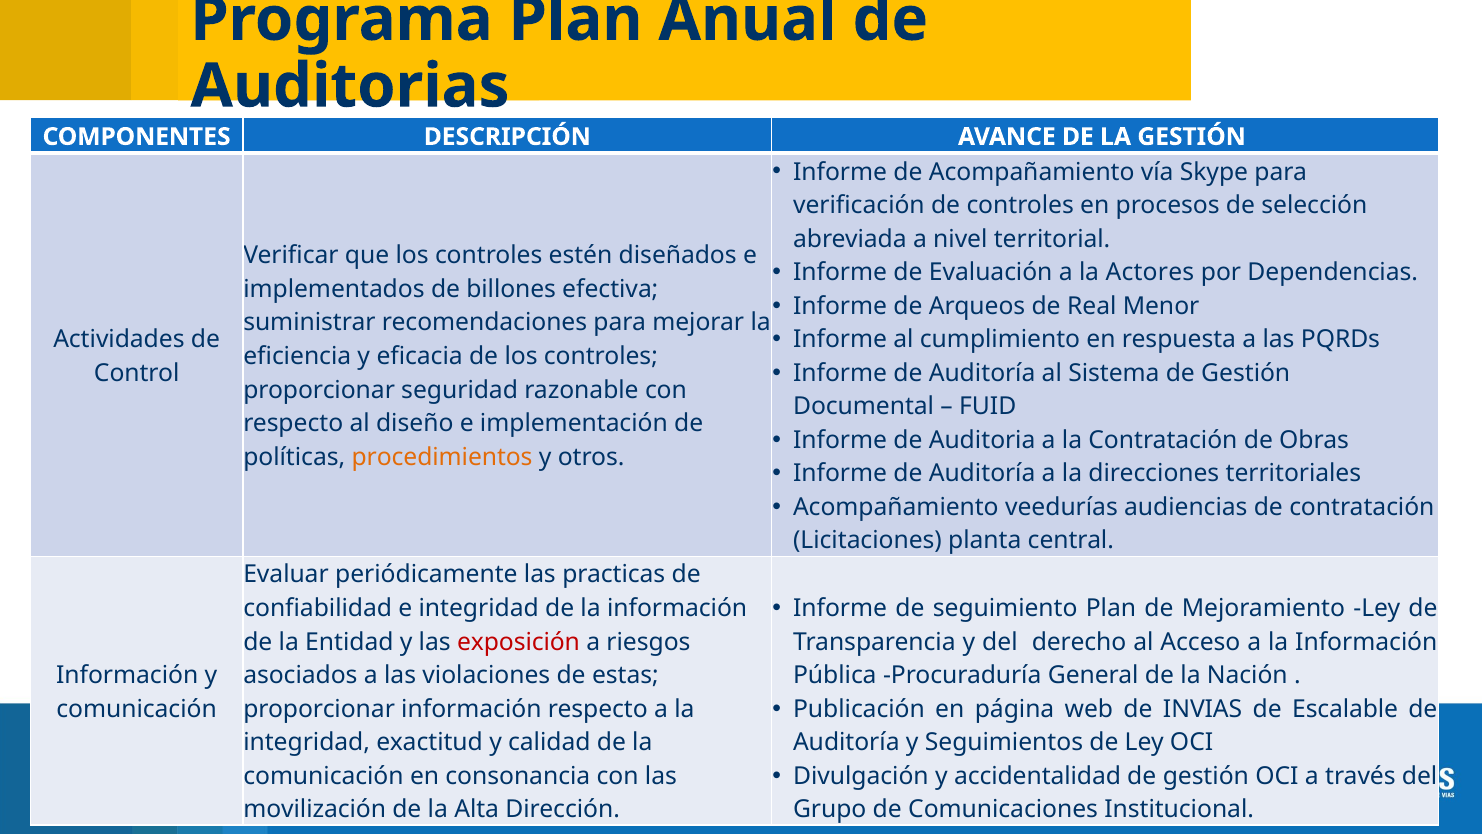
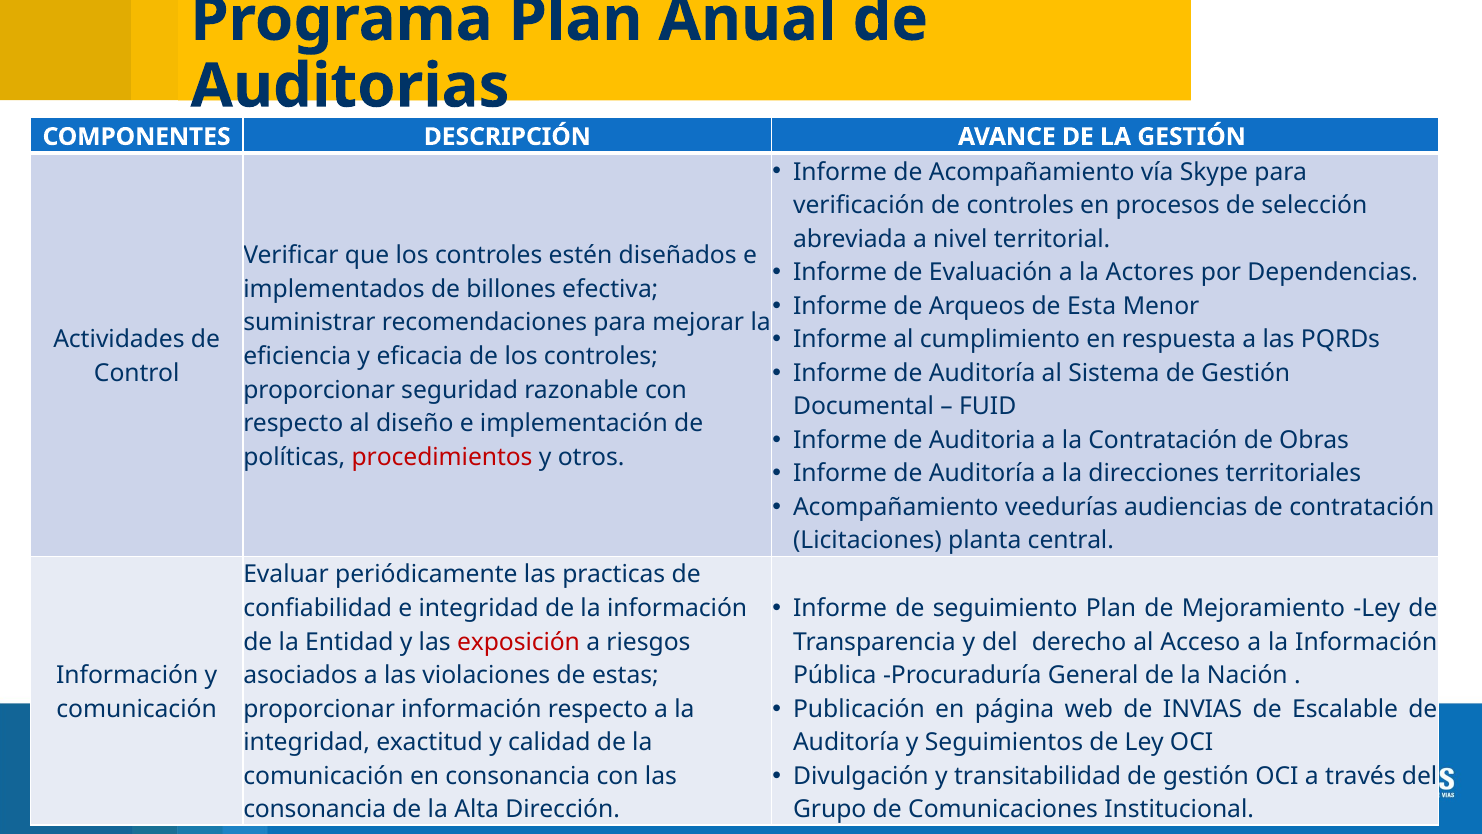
Real: Real -> Esta (1092, 306)
procedimientos colour: orange -> red (442, 457)
accidentalidad: accidentalidad -> transitabilidad (1038, 776)
movilización: movilización -> consonancia (315, 809)
